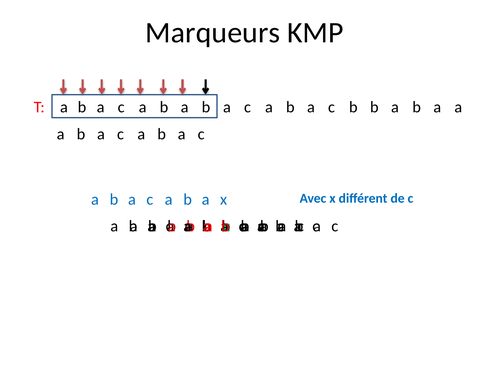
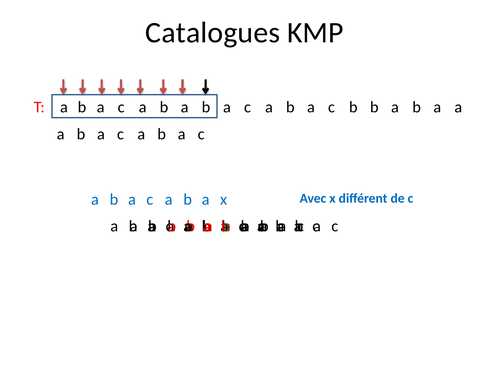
Marqueurs: Marqueurs -> Catalogues (213, 33)
